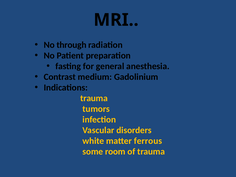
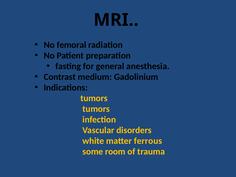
through: through -> femoral (71, 45)
trauma: trauma -> tumors (94, 98)
